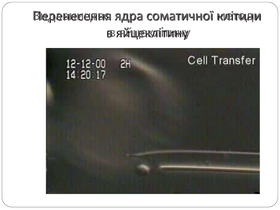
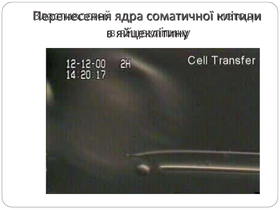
Видавництво: Видавництво -> Властивостей (72, 15)
